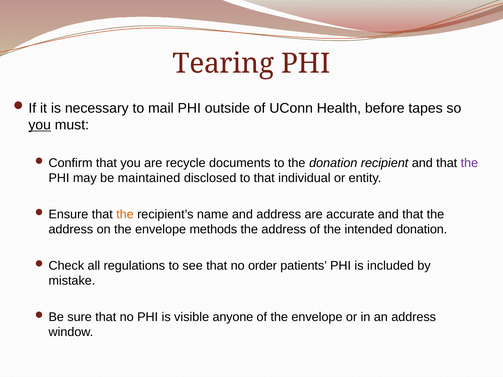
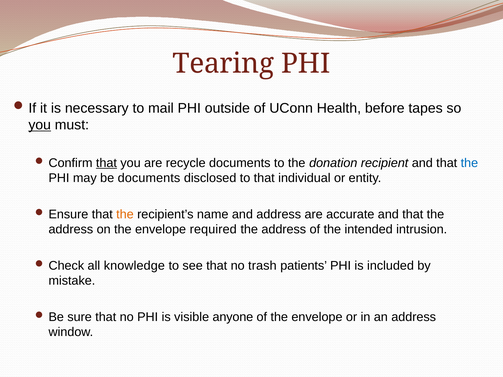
that underline: none -> present (106, 163)
the colour: purple -> blue (469, 163)
be maintained: maintained -> documents (149, 178)
methods: methods -> required (213, 230)
intended donation: donation -> intrusion (422, 230)
regulations: regulations -> knowledge (134, 266)
order: order -> trash (262, 266)
